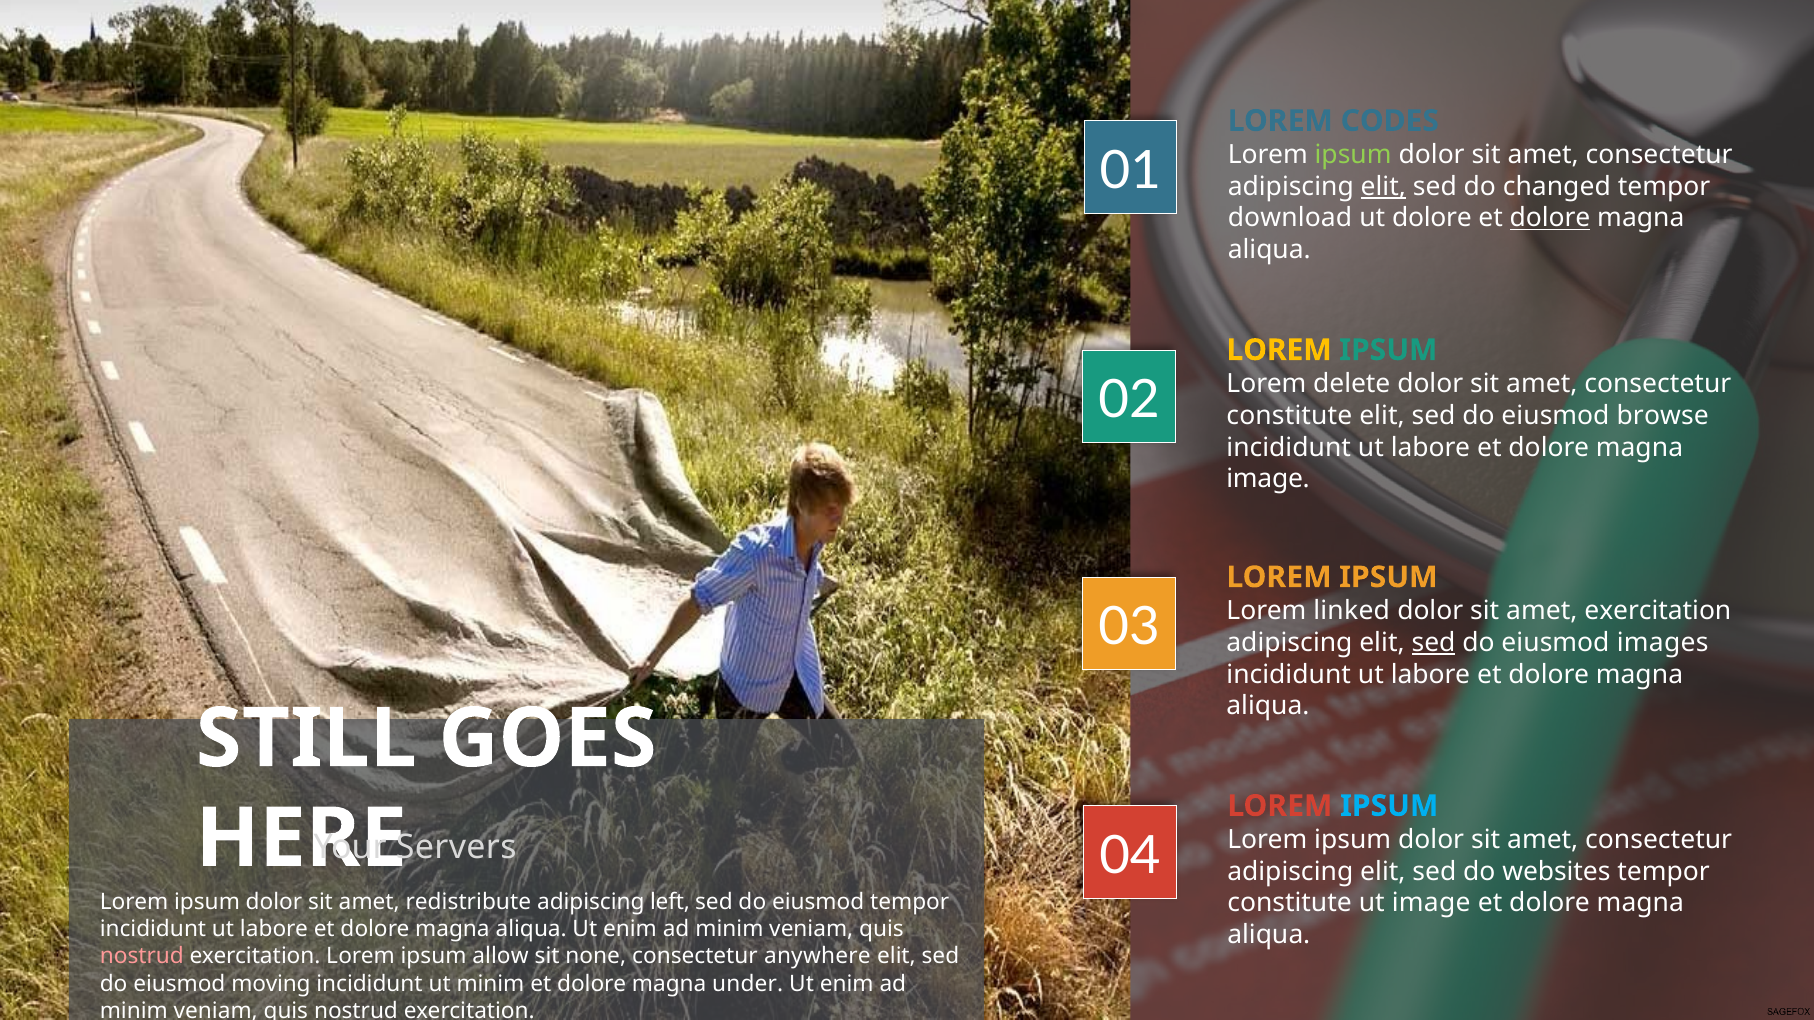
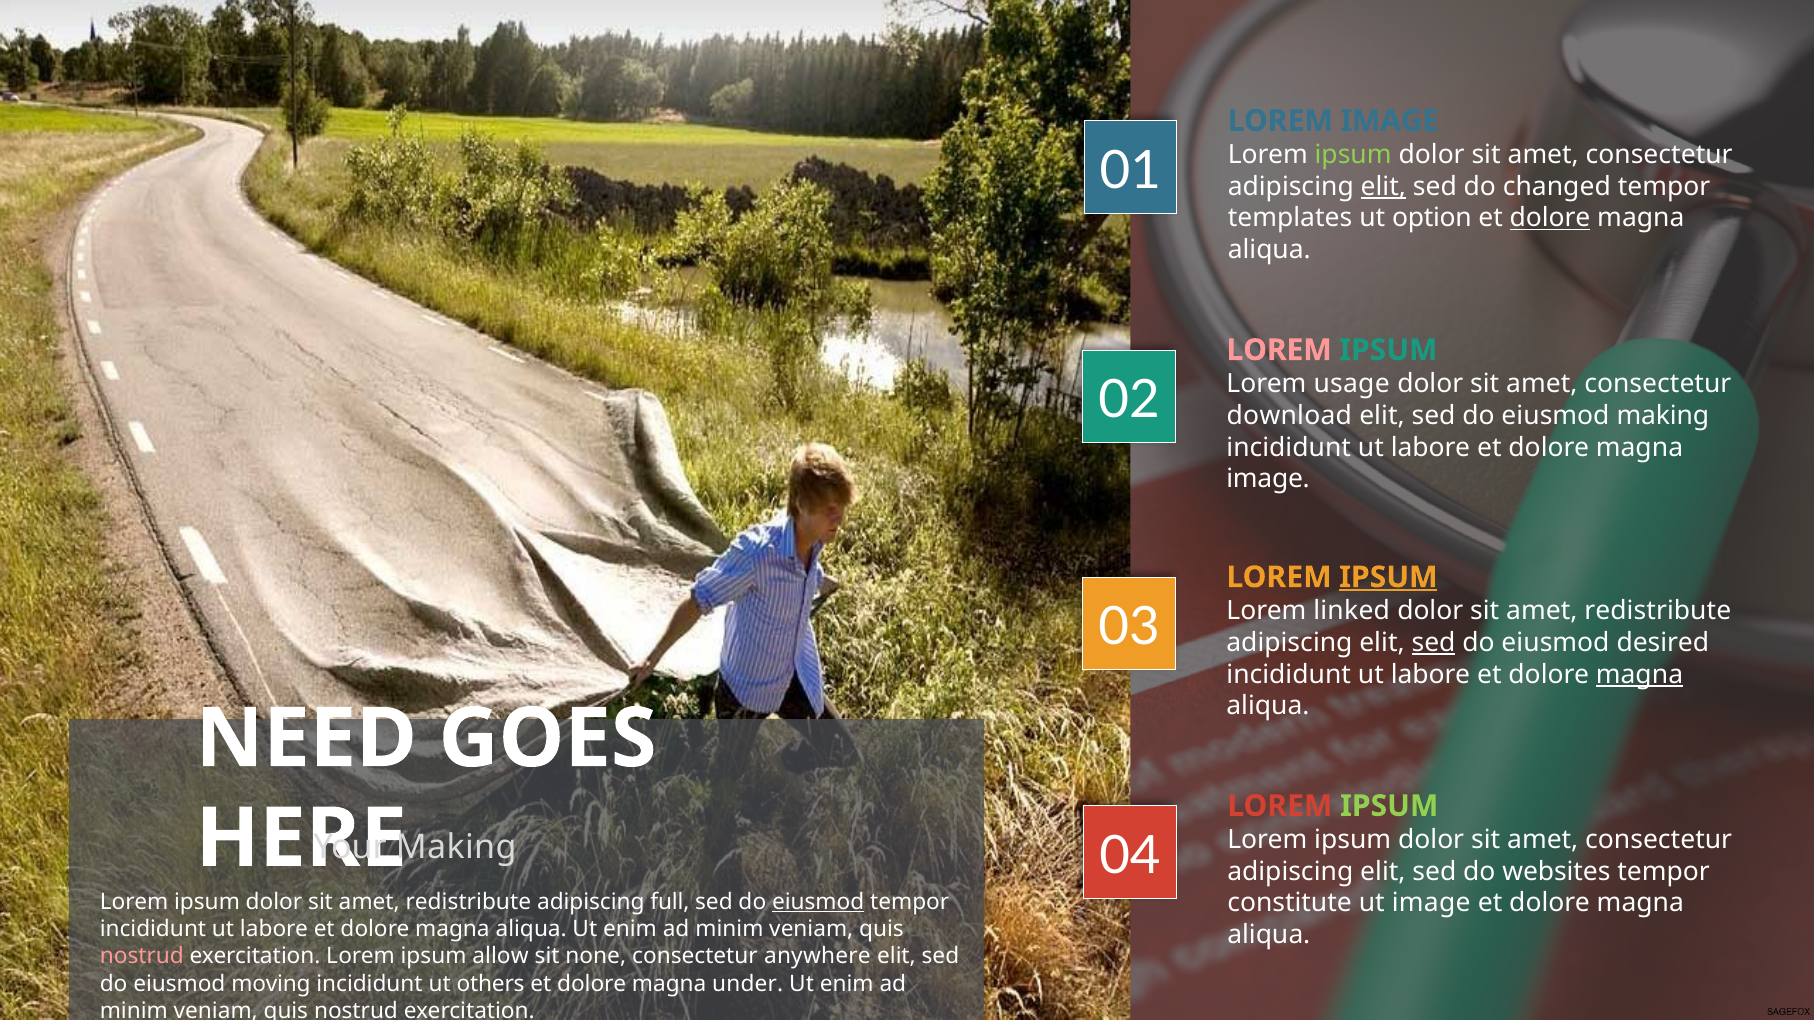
LOREM CODES: CODES -> IMAGE (1390, 121)
download: download -> templates (1290, 218)
ut dolore: dolore -> option (1432, 218)
LOREM colour: yellow -> pink (1279, 350)
delete: delete -> usage (1352, 384)
constitute: constitute -> download (1289, 416)
eiusmod browse: browse -> making (1663, 416)
IPSUM underline: none -> present (1388, 577)
exercitation: exercitation -> redistribute (1658, 611)
images: images -> desired (1663, 643)
magna underline: none -> present (1639, 675)
STILL: STILL -> NEED (306, 739)
IPSUM colour: light blue -> light green (1389, 806)
Servers: Servers -> Making (456, 847)
left: left -> full (670, 902)
eiusmod underline: none -> present (818, 902)
ut minim: minim -> others (491, 984)
